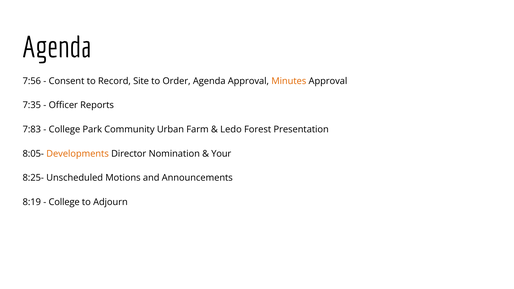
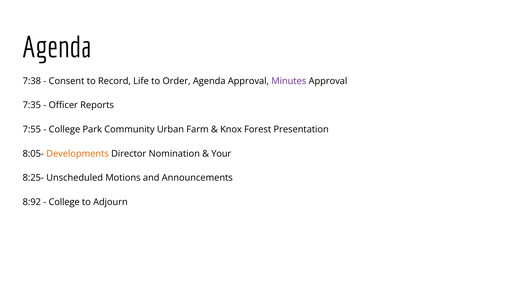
7:56: 7:56 -> 7:38 (32, 81)
Site: Site -> Life (141, 81)
Minutes colour: orange -> purple (289, 81)
7:83: 7:83 -> 7:55 (32, 130)
Ledo: Ledo -> Knox (231, 130)
8:19: 8:19 -> 8:92 (32, 202)
